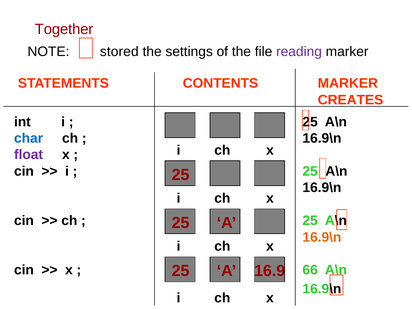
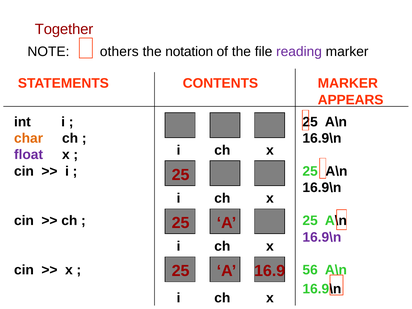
stored: stored -> others (119, 52)
settings: settings -> notation (189, 52)
CREATES: CREATES -> APPEARS (351, 100)
char colour: blue -> orange (29, 138)
16.9\n colour: orange -> purple (322, 237)
66: 66 -> 56 (310, 270)
